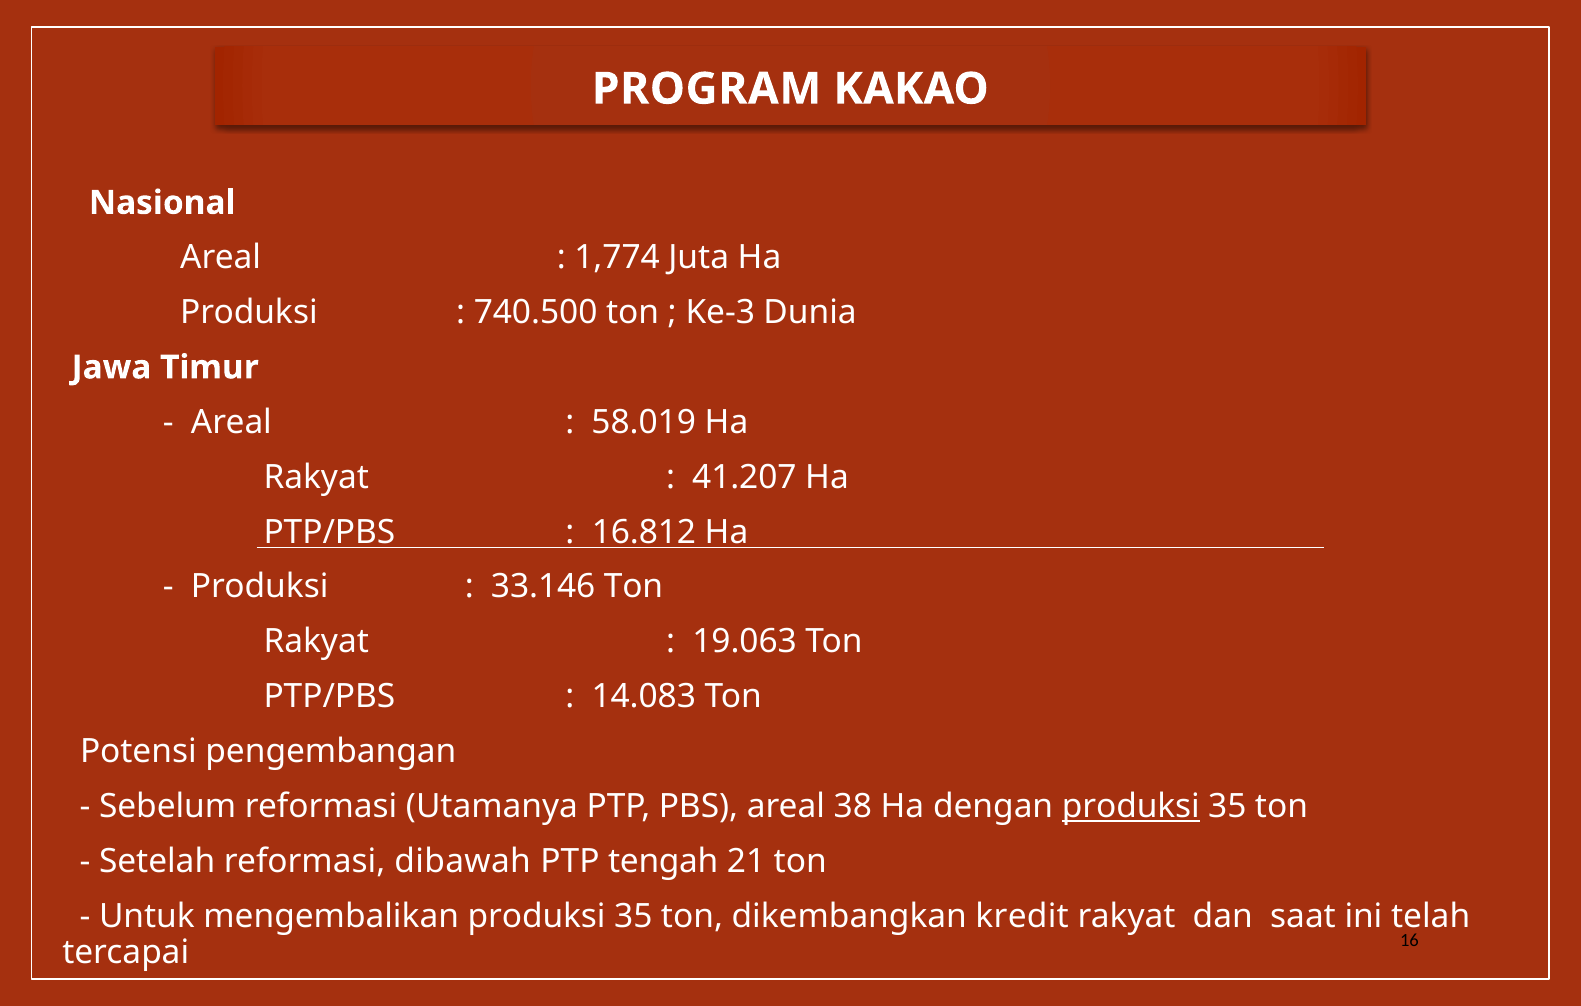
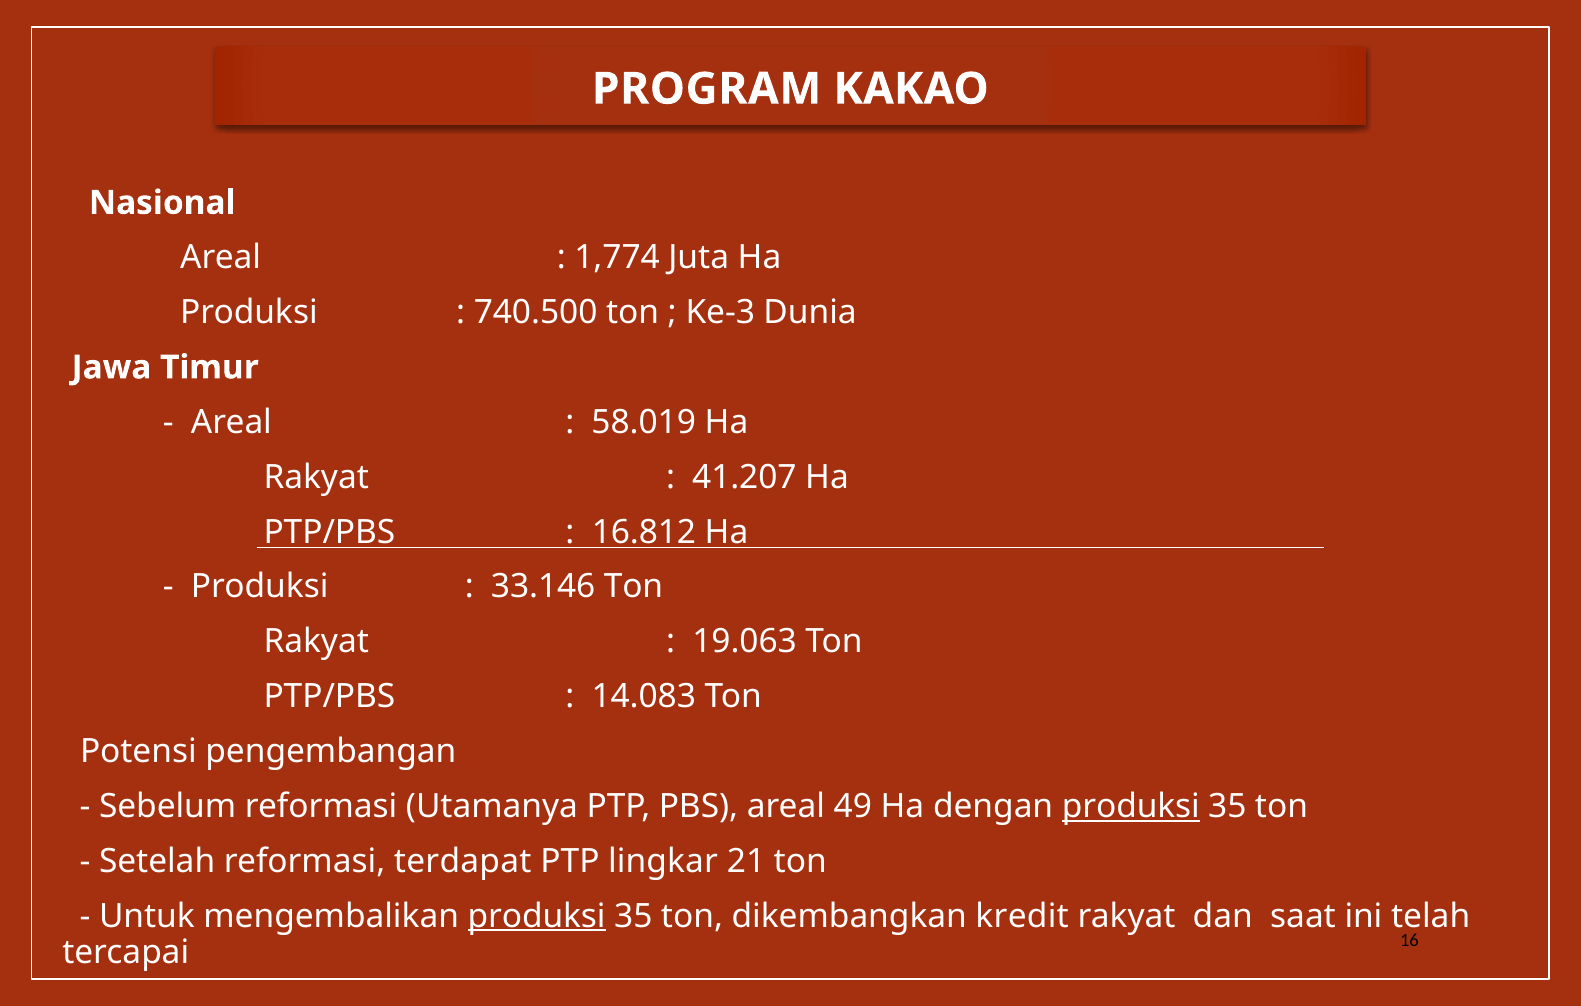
38: 38 -> 49 (853, 806)
dibawah: dibawah -> terdapat (463, 861)
tengah: tengah -> lingkar (663, 861)
produksi underline: none -> present (537, 916)
